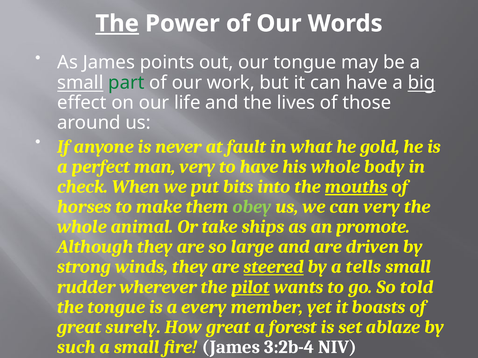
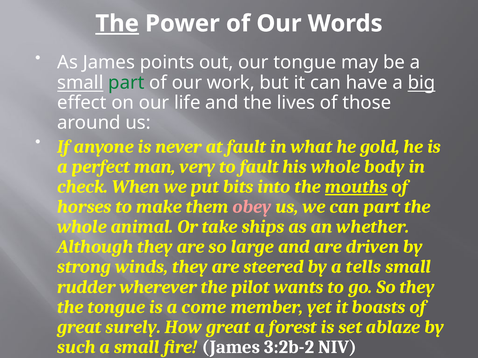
to have: have -> fault (259, 167)
obey colour: light green -> pink (252, 207)
can very: very -> part (382, 207)
promote: promote -> whether (373, 227)
steered underline: present -> none (274, 267)
pilot underline: present -> none (251, 287)
So told: told -> they (417, 287)
every: every -> come (204, 307)
3:2b-4: 3:2b-4 -> 3:2b-2 (289, 348)
